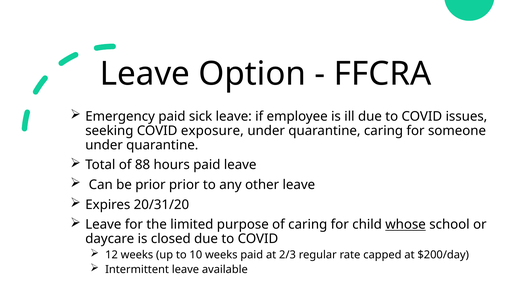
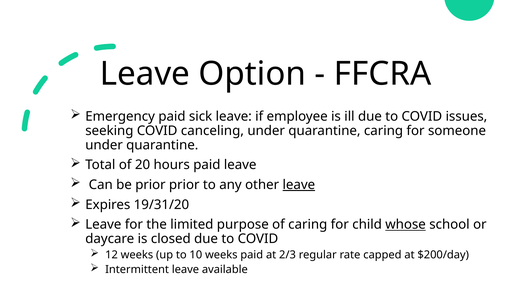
exposure: exposure -> canceling (212, 131)
88: 88 -> 20 (143, 165)
leave underline: none -> present (299, 185)
20/31/20: 20/31/20 -> 19/31/20 (161, 204)
